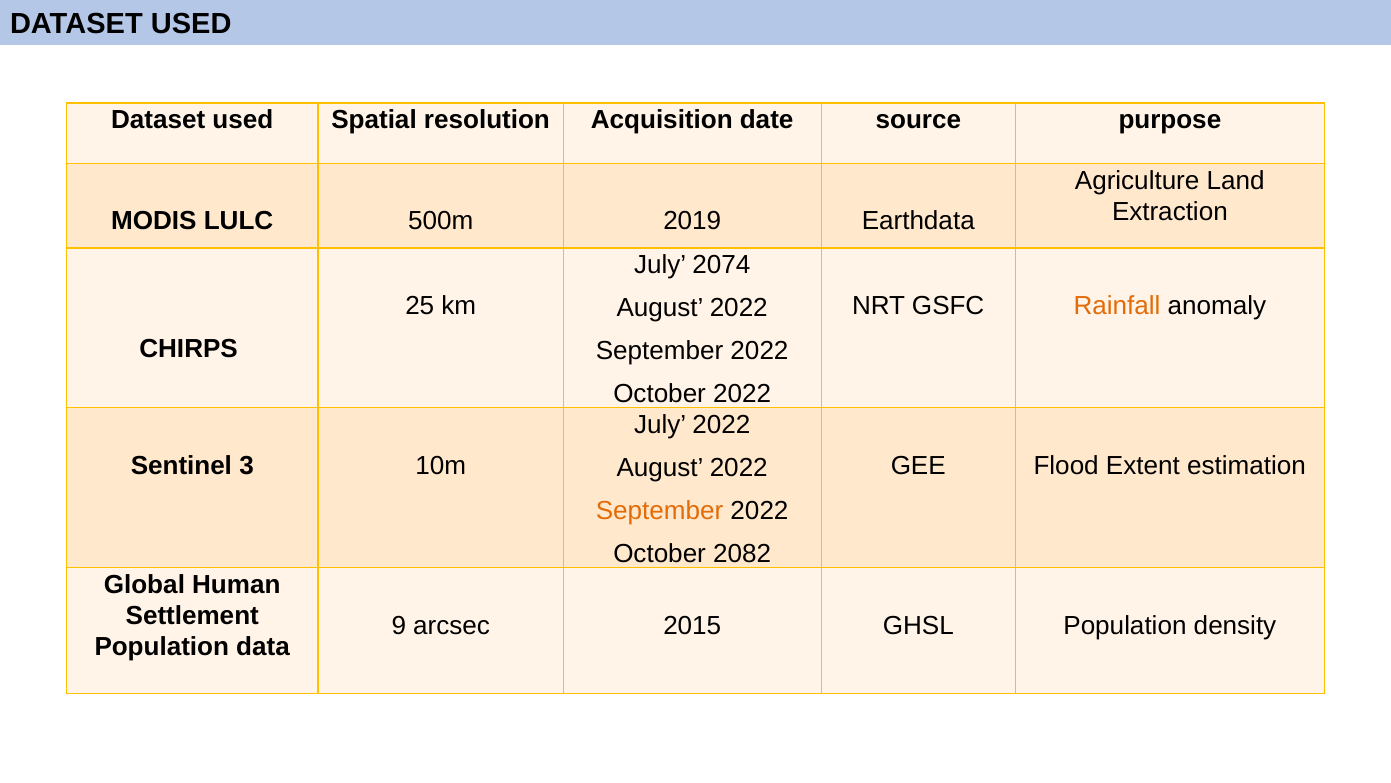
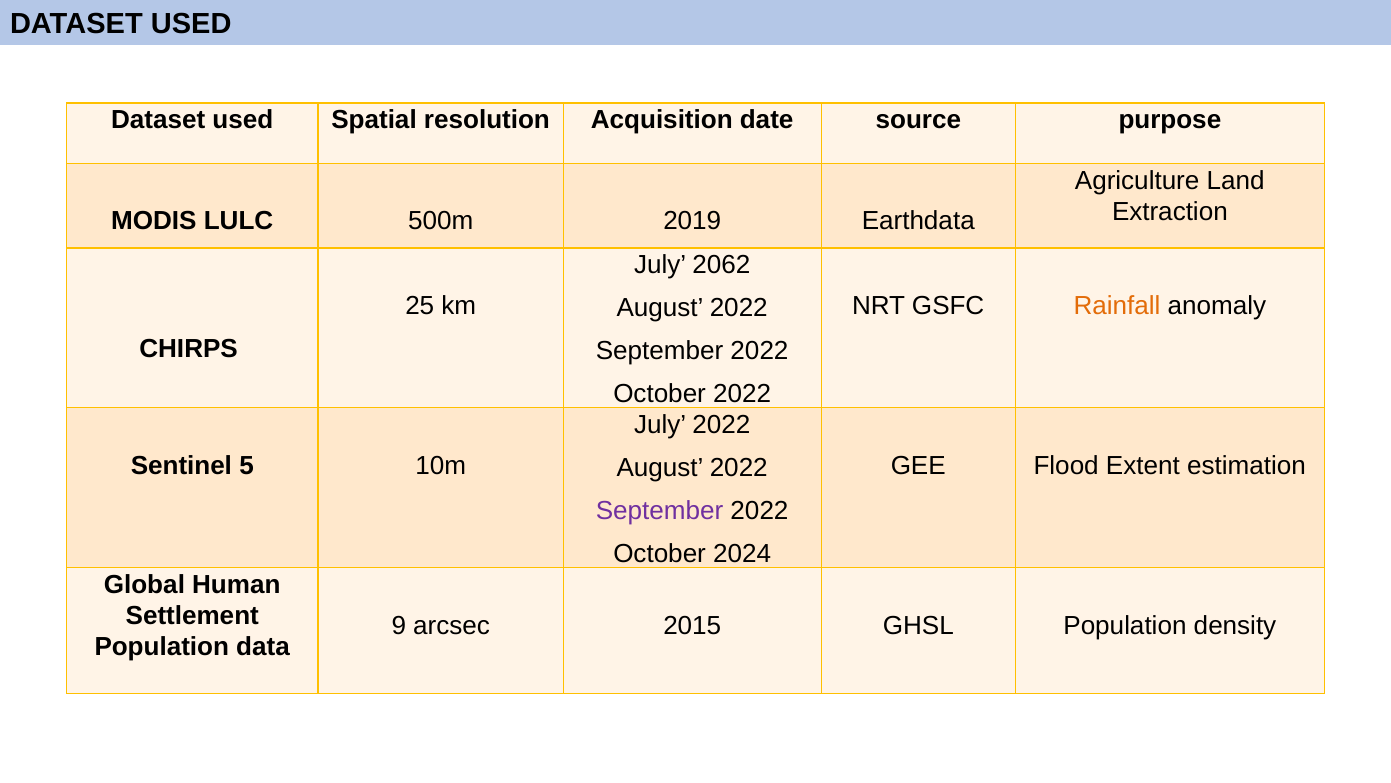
2074: 2074 -> 2062 (721, 265)
3: 3 -> 5 (247, 465)
September colour: orange -> purple (660, 510)
2082: 2082 -> 2024 (742, 553)
